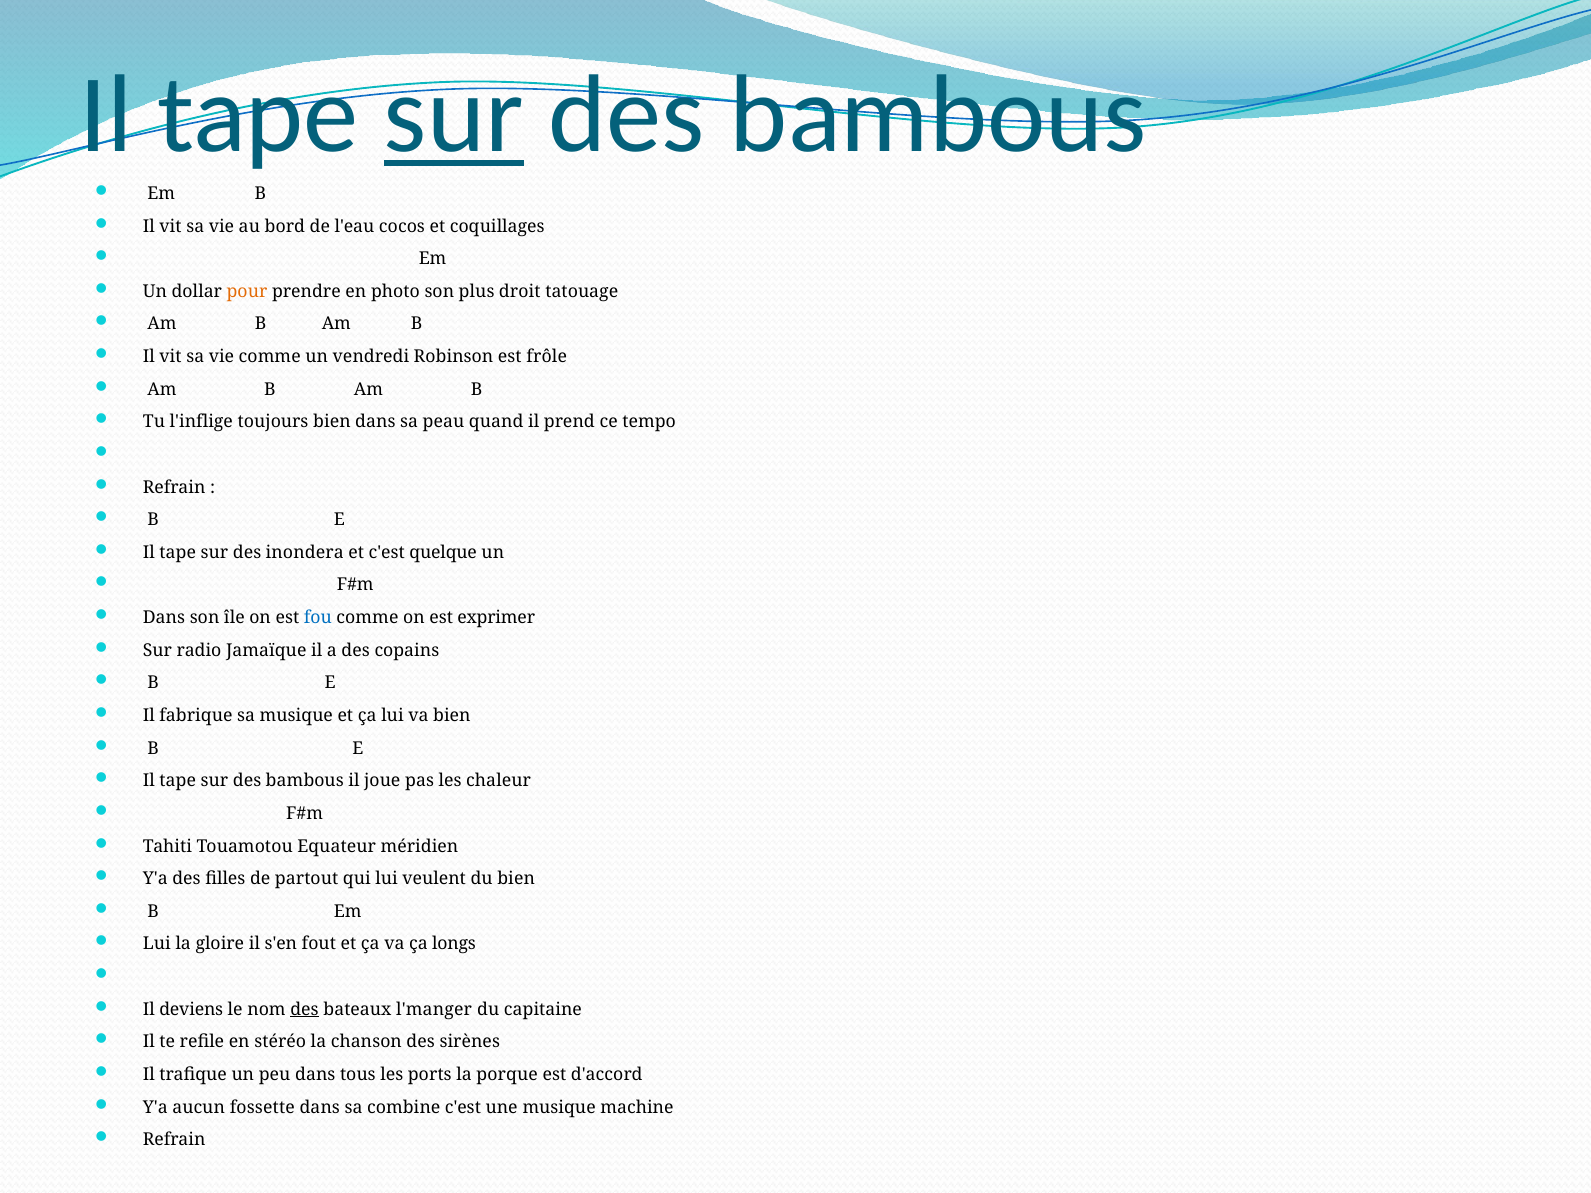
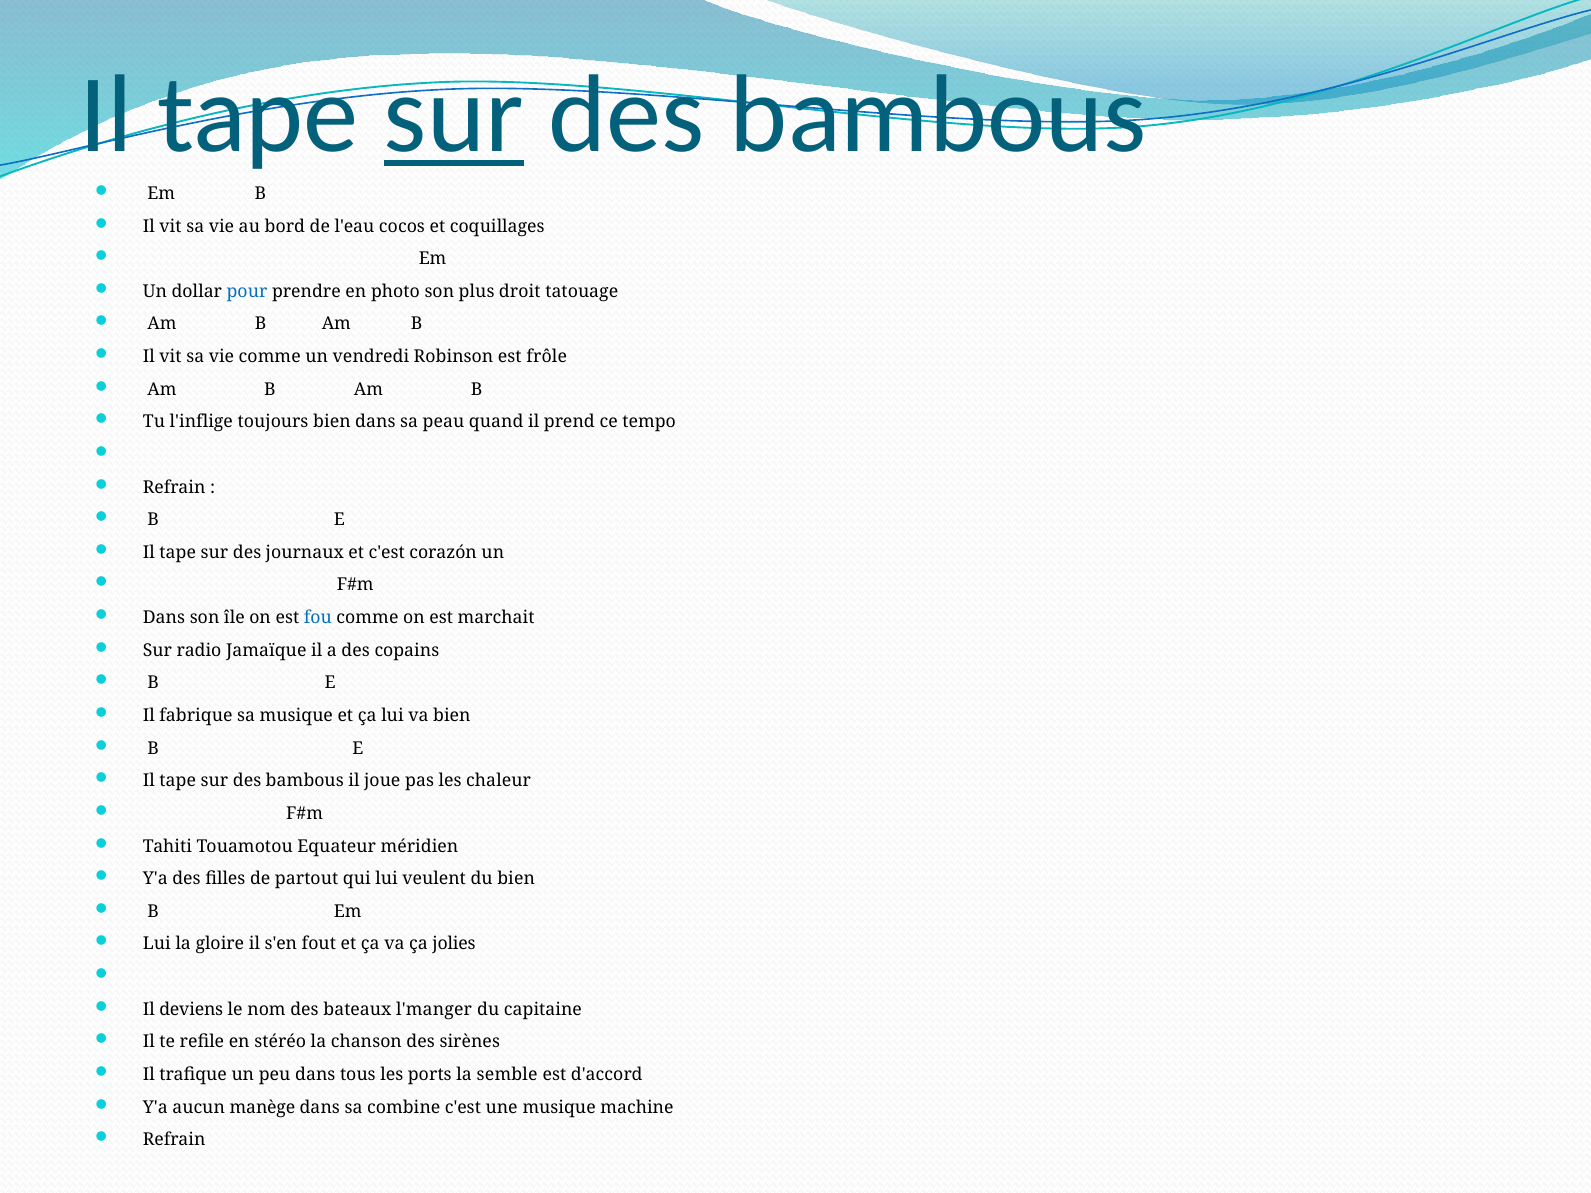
pour colour: orange -> blue (247, 292)
inondera: inondera -> journaux (305, 553)
quelque: quelque -> corazón (443, 553)
exprimer: exprimer -> marchait (496, 618)
longs: longs -> jolies (454, 944)
des underline: present -> none (304, 1010)
porque: porque -> semble (507, 1075)
fossette: fossette -> manège (262, 1107)
